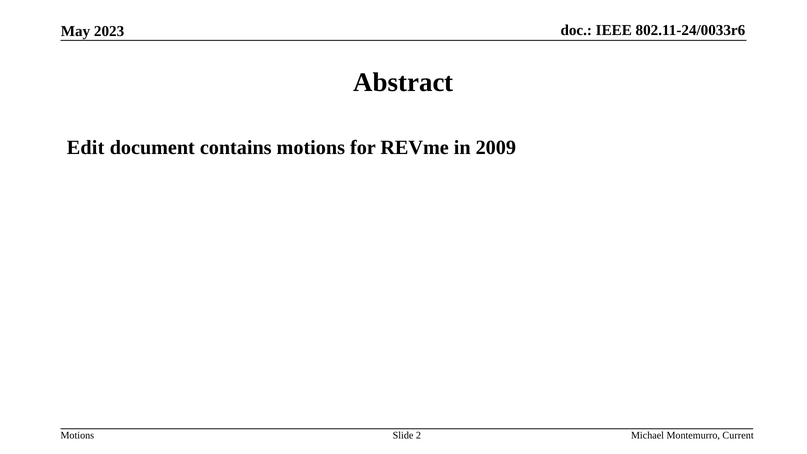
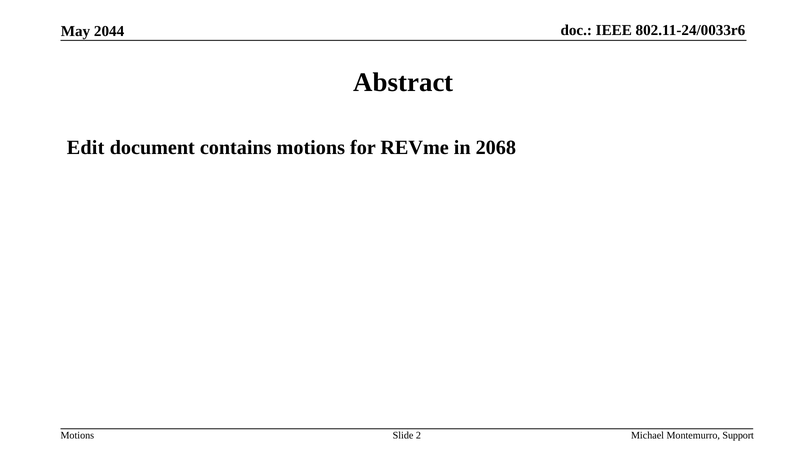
2023: 2023 -> 2044 (109, 31)
2009: 2009 -> 2068 (496, 148)
Current: Current -> Support (738, 435)
